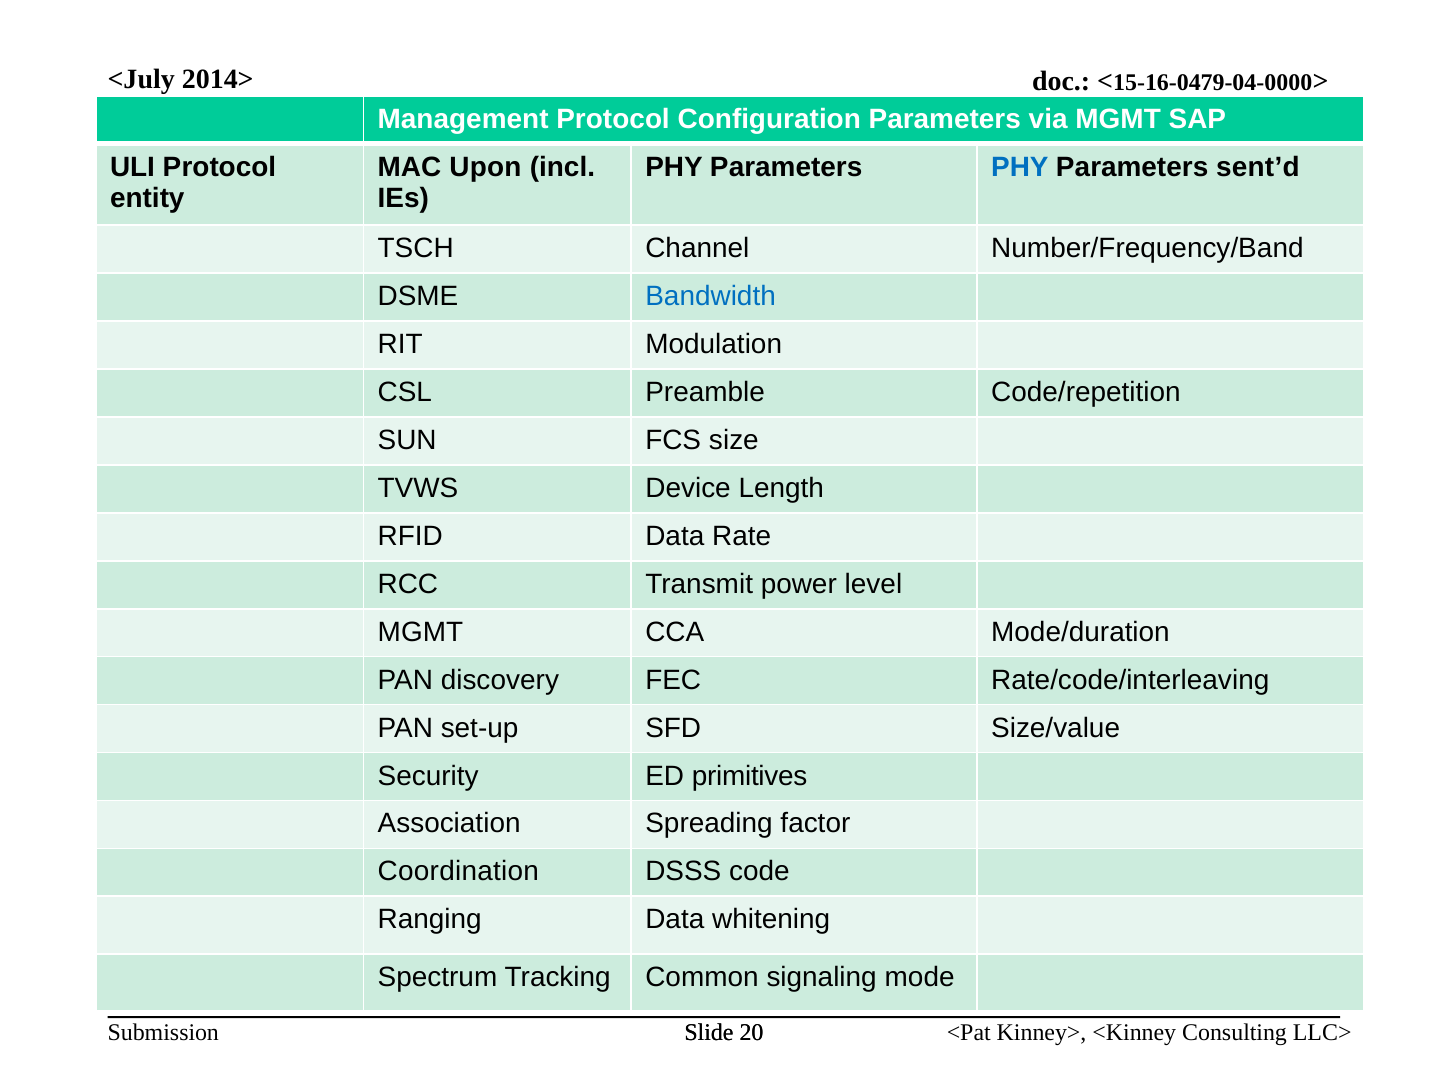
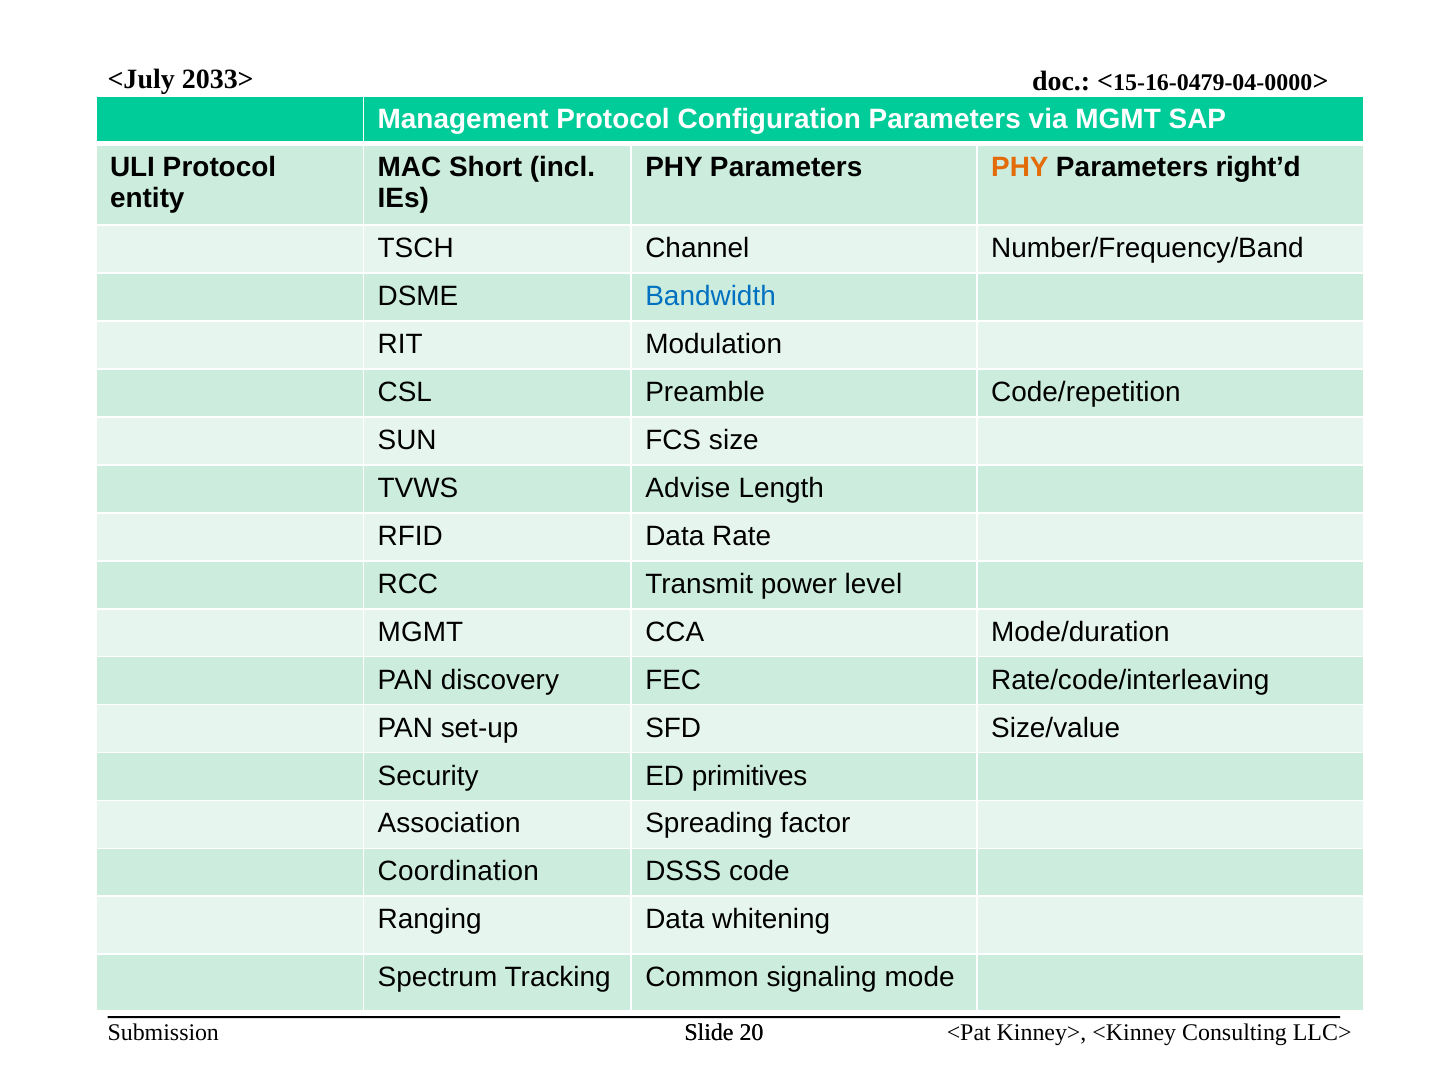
2014>: 2014> -> 2033> (218, 79)
Upon: Upon -> Short (486, 167)
PHY colour: blue -> orange (1020, 167)
sent’d: sent’d -> right’d (1258, 167)
Device: Device -> Advise (688, 488)
